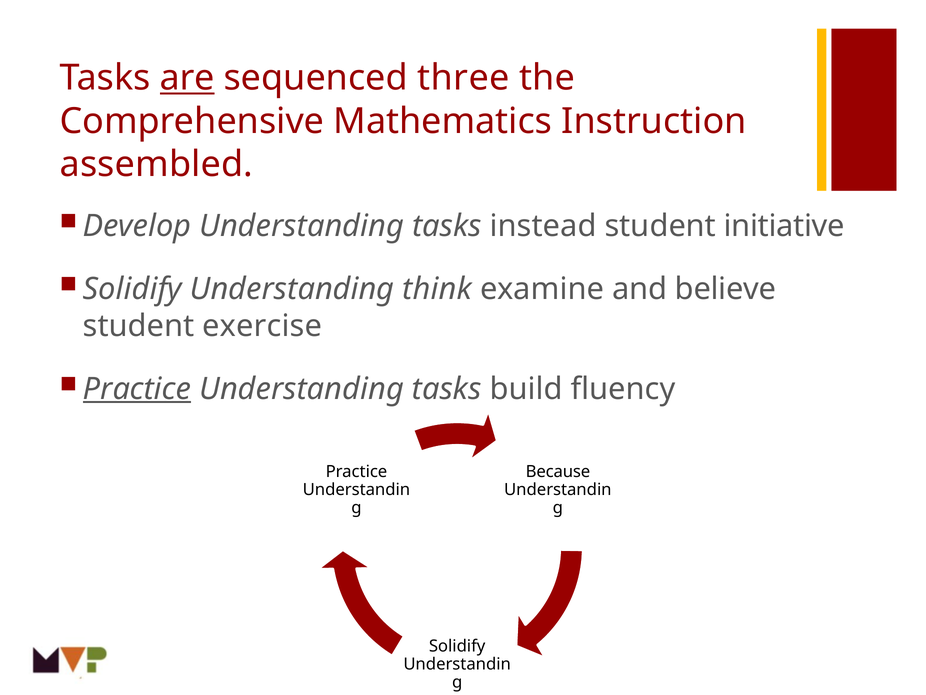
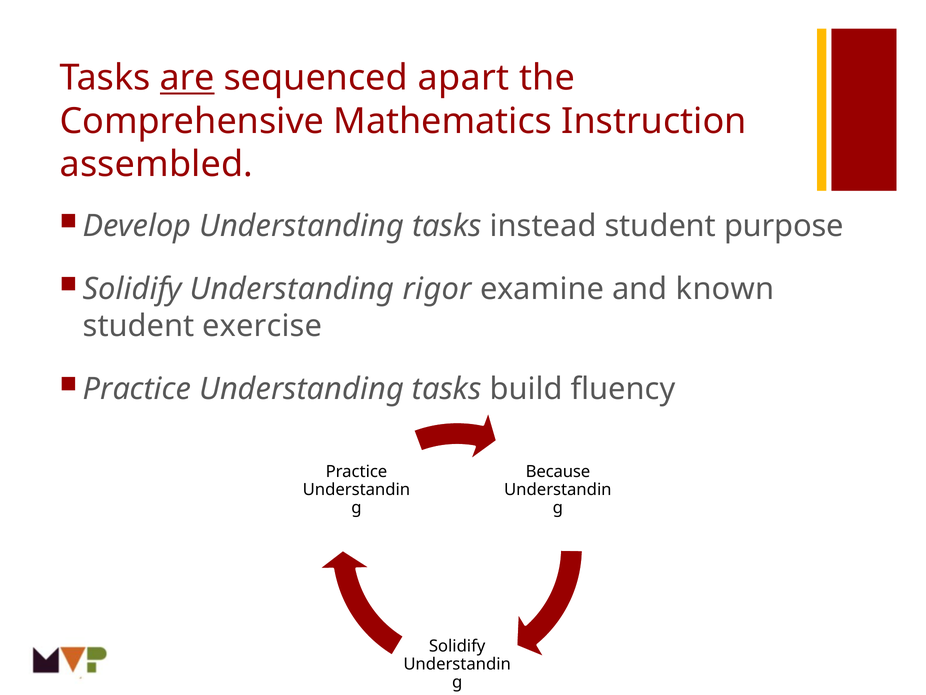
three: three -> apart (463, 78)
initiative: initiative -> purpose (784, 226)
think: think -> rigor (437, 289)
believe: believe -> known (725, 289)
Practice underline: present -> none (137, 389)
